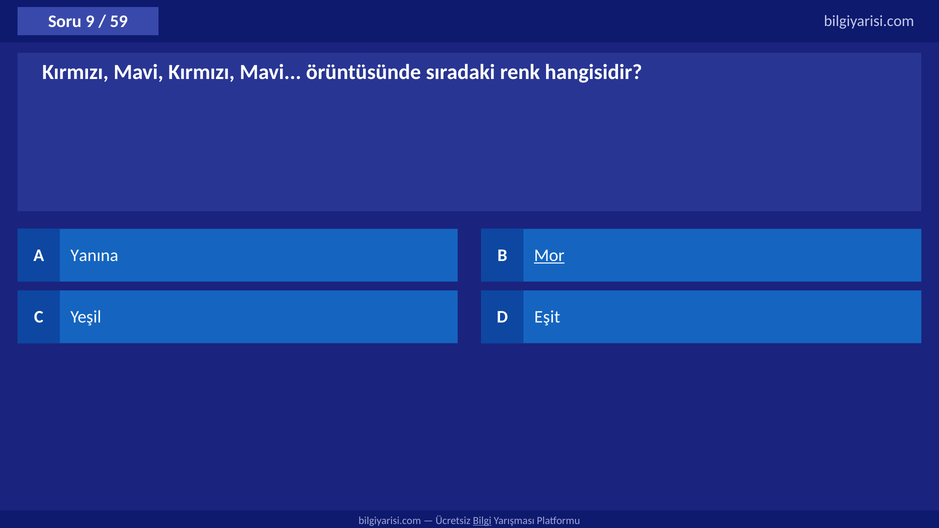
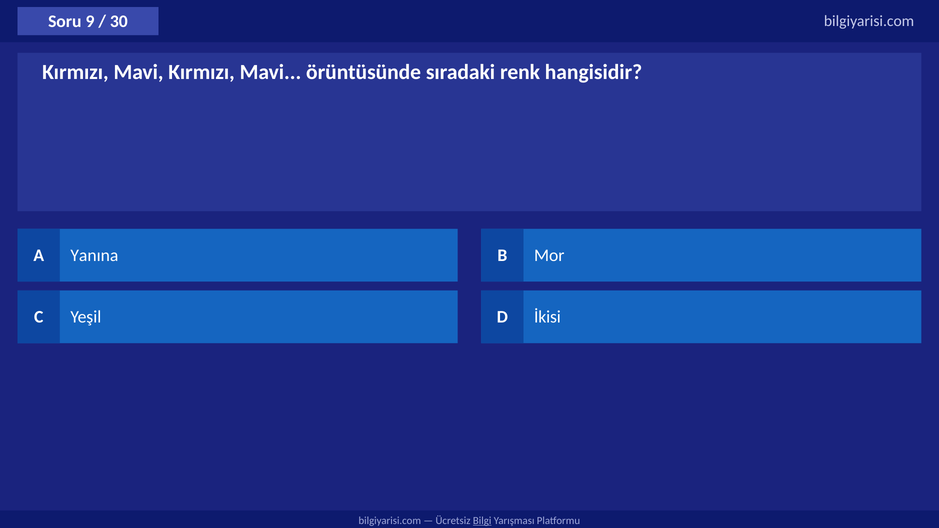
59: 59 -> 30 (119, 21)
Mor underline: present -> none (549, 256)
Eşit: Eşit -> İkisi (547, 317)
